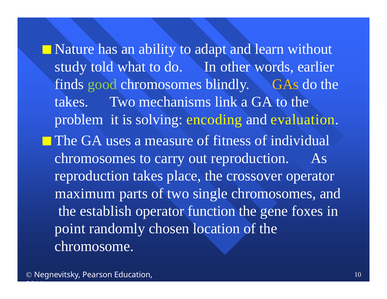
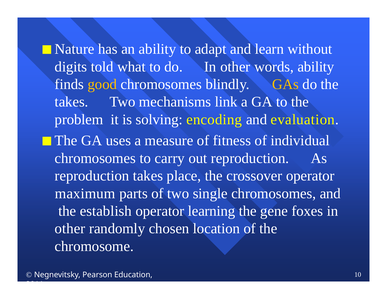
study: study -> digits (71, 67)
words earlier: earlier -> ability (316, 67)
good colour: light green -> yellow (102, 84)
function: function -> learning (212, 211)
point: point -> other (70, 229)
